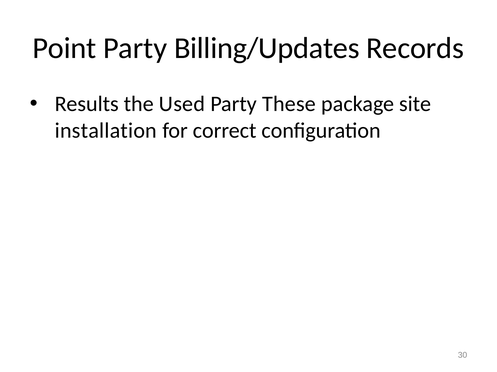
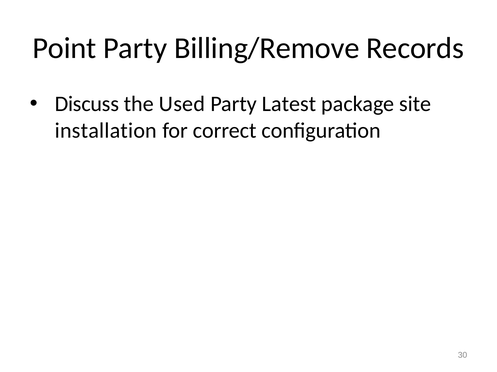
Billing/Updates: Billing/Updates -> Billing/Remove (267, 48)
Results: Results -> Discuss (87, 104)
These: These -> Latest (289, 104)
